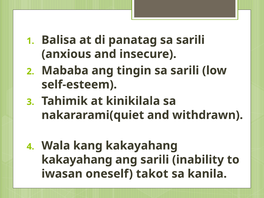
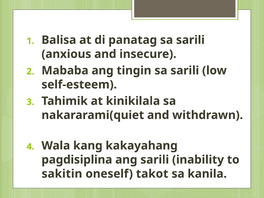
kakayahang: kakayahang -> pagdisiplina (77, 160)
iwasan: iwasan -> sakitin (62, 174)
